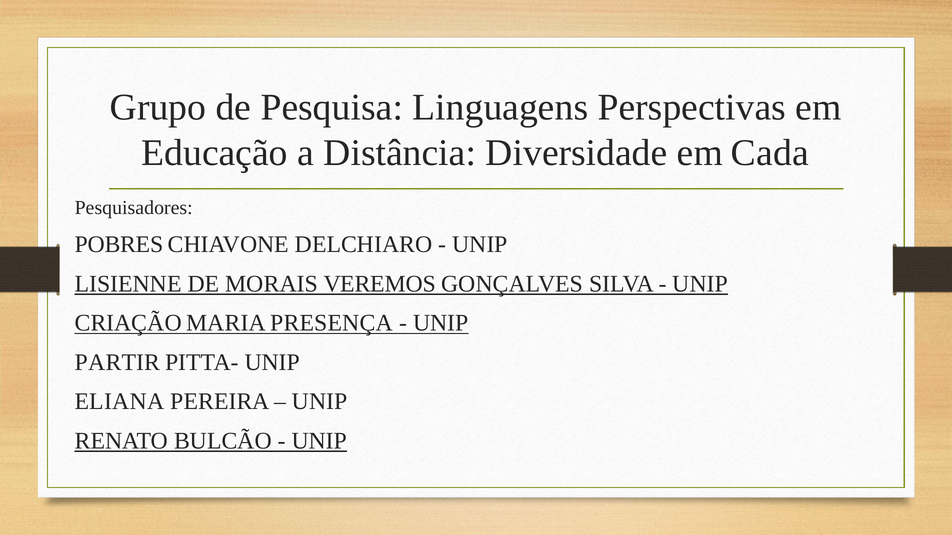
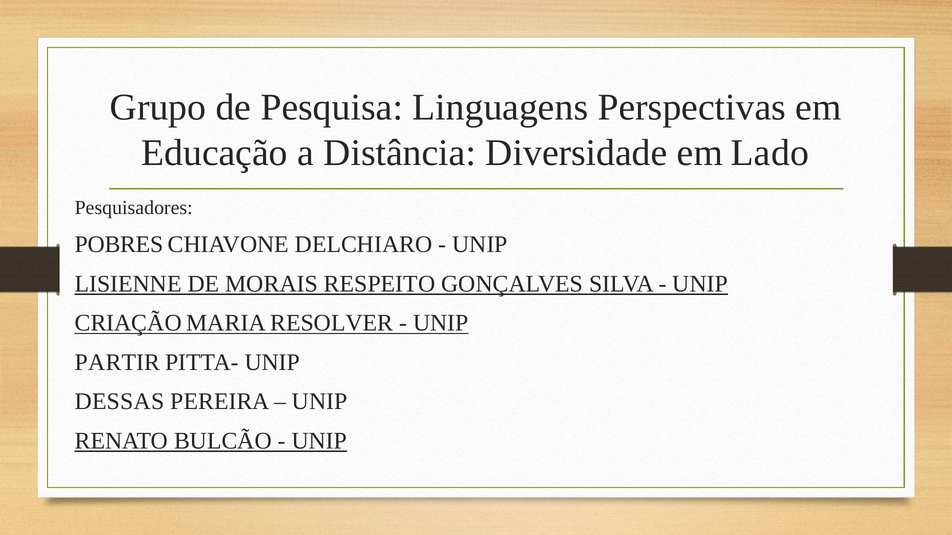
Cada: Cada -> Lado (770, 153)
VEREMOS: VEREMOS -> RESPEITO (379, 284)
PRESENÇA: PRESENÇA -> RESOLVER (332, 323)
ELIANA: ELIANA -> DESSAS (119, 402)
